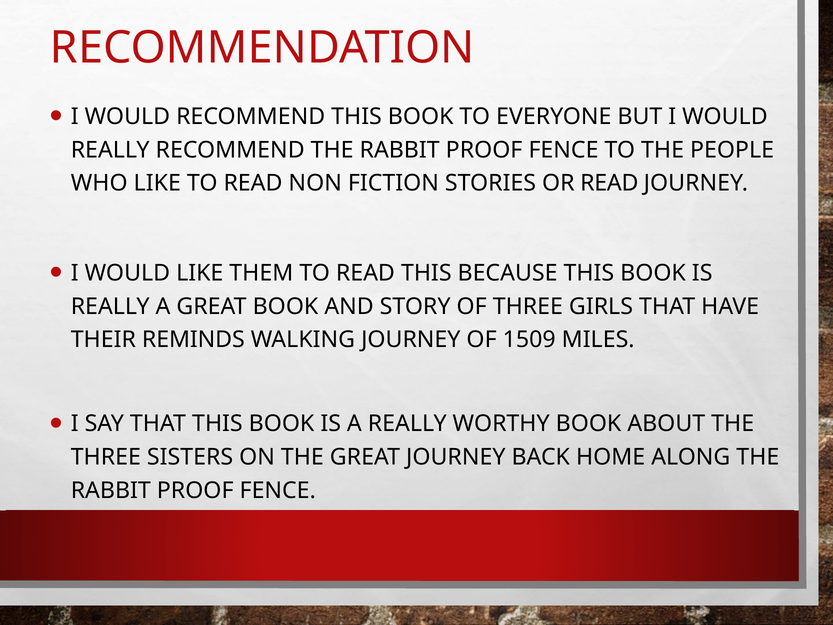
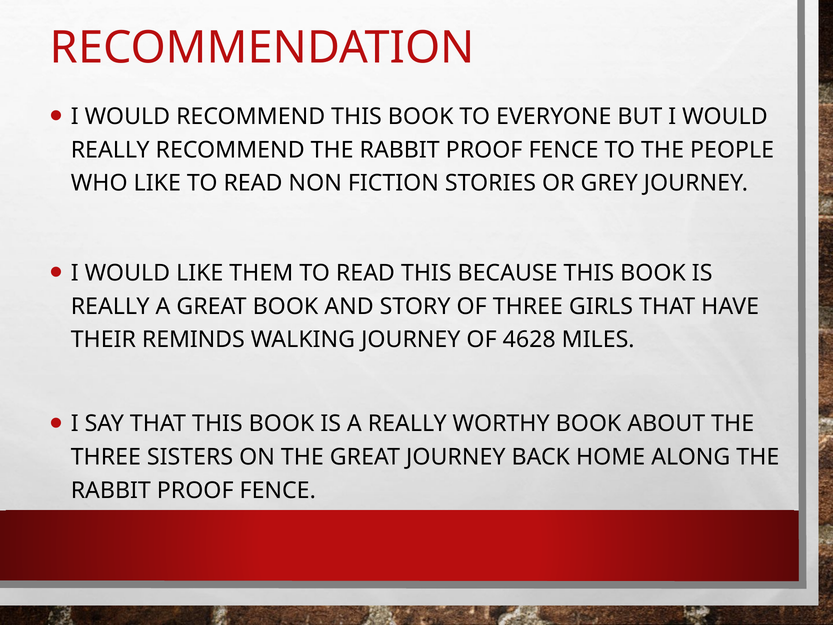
OR READ: READ -> GREY (609, 183)
1509: 1509 -> 4628 (529, 340)
